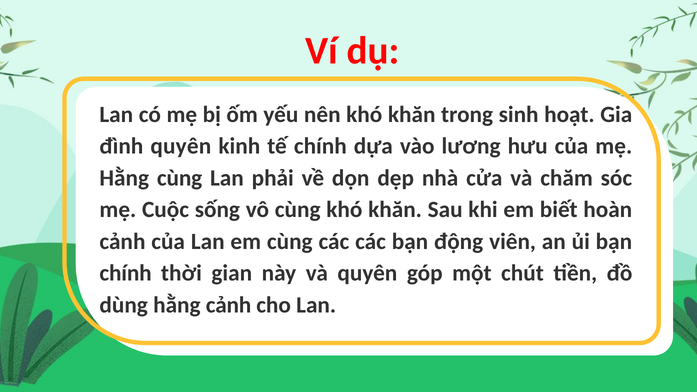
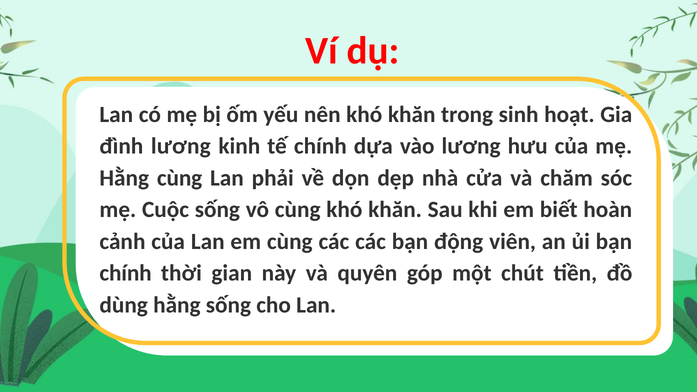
đình quyên: quyên -> lương (181, 146)
hằng cảnh: cảnh -> sống (228, 305)
